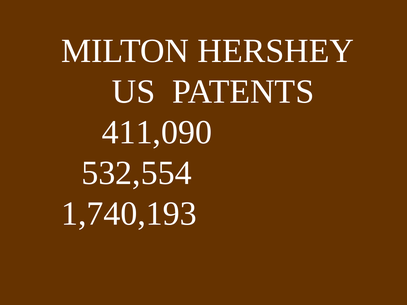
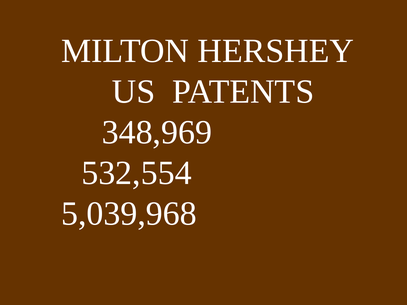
411,090: 411,090 -> 348,969 (157, 132)
1,740,193: 1,740,193 -> 5,039,968 (129, 214)
